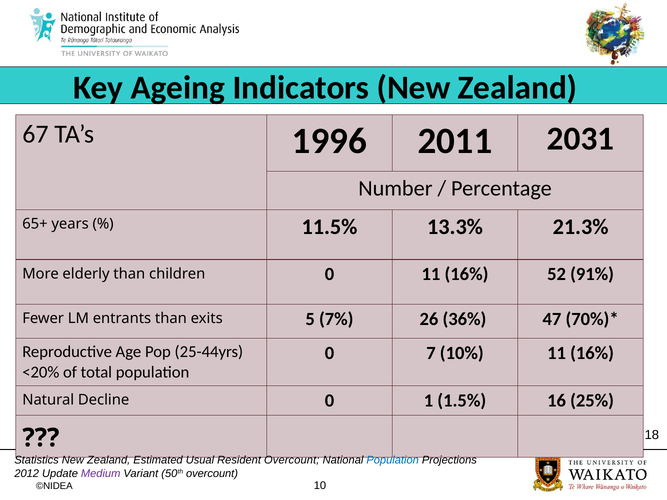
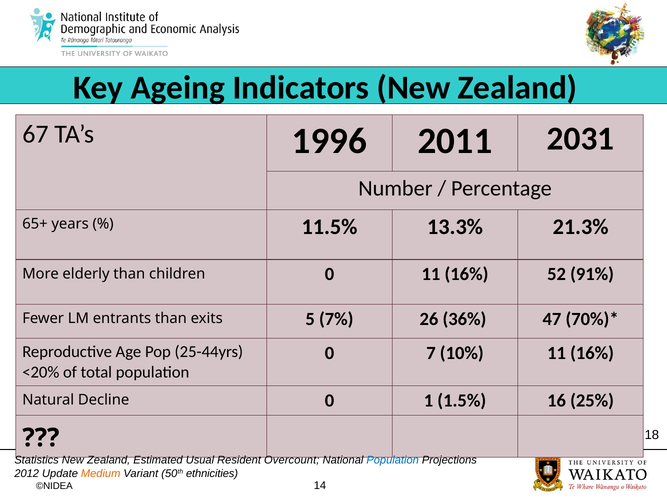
Medium colour: purple -> orange (101, 474)
50th overcount: overcount -> ethnicities (212, 474)
10: 10 -> 14 (320, 486)
